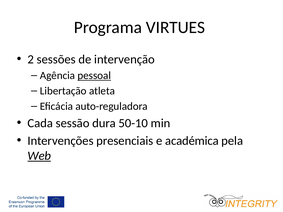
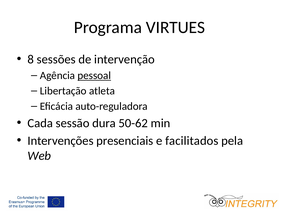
2: 2 -> 8 (31, 59)
50-10: 50-10 -> 50-62 (133, 123)
académica: académica -> facilitados (192, 141)
Web underline: present -> none (39, 156)
